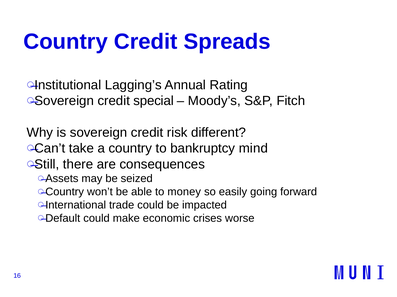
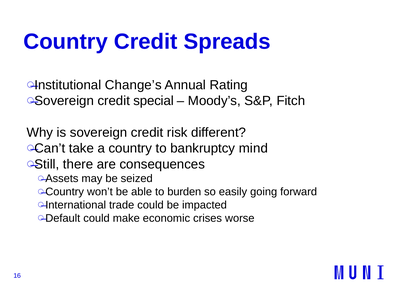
Lagging’s: Lagging’s -> Change’s (133, 85)
money: money -> burden (184, 192)
